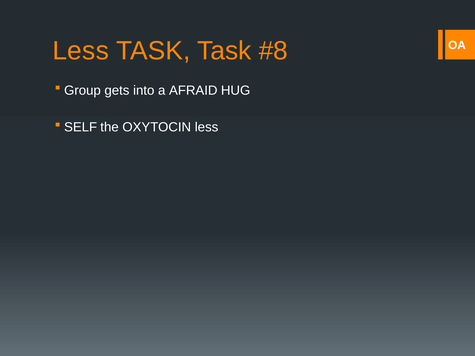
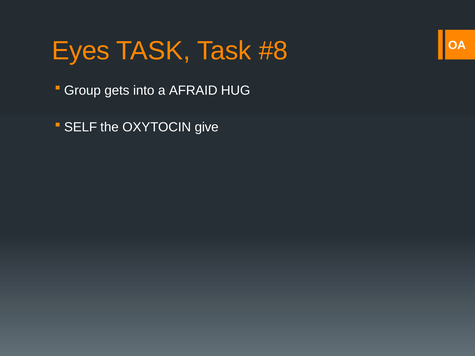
Less: Less -> Eyes (81, 51)
OXYTOCIN less: less -> give (207, 127)
